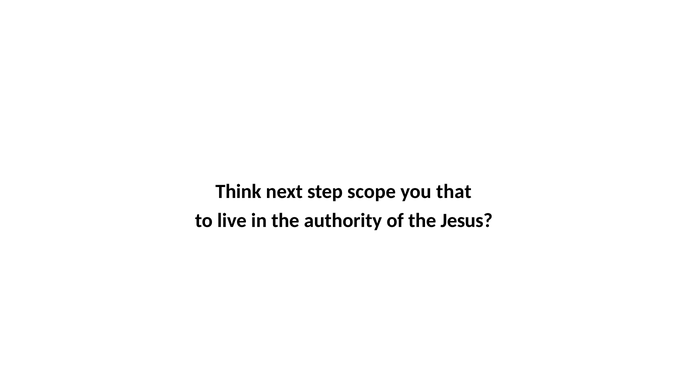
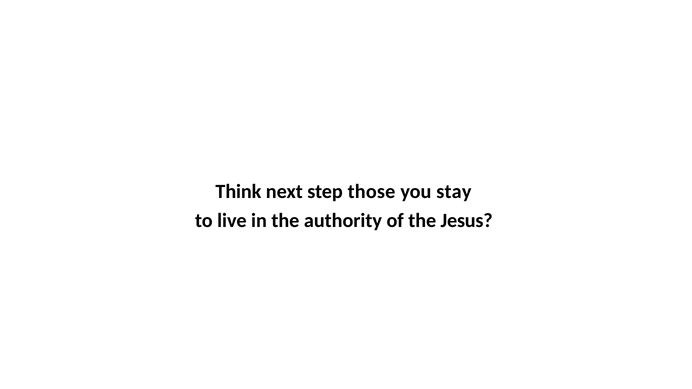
scope: scope -> those (372, 192)
that: that -> stay (454, 192)
